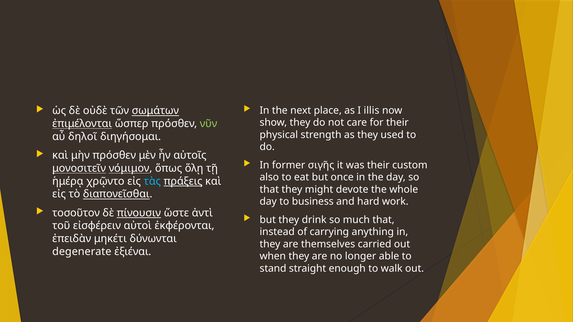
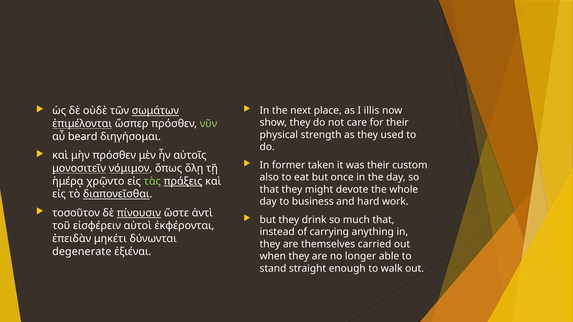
δηλοῖ: δηλοῖ -> beard (83, 137)
σιγῆς: σιγῆς -> taken (321, 165)
τὰς colour: light blue -> light green (152, 181)
